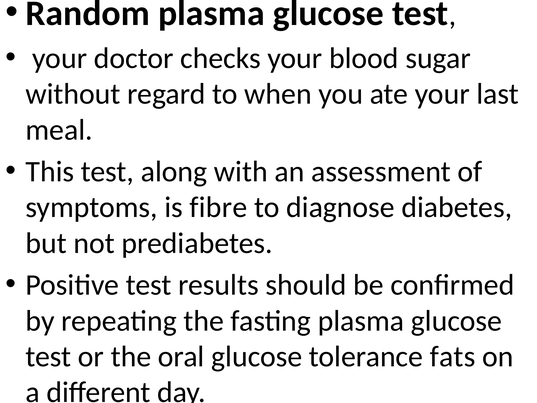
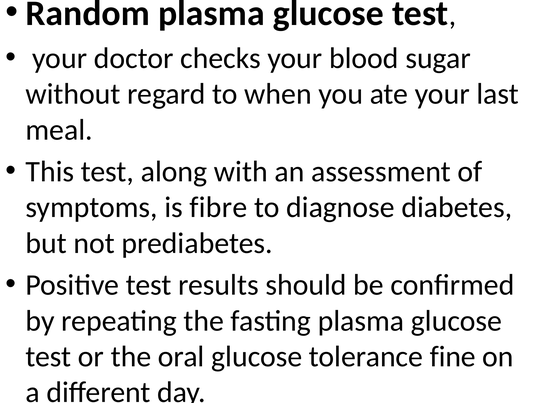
fats: fats -> fine (453, 356)
